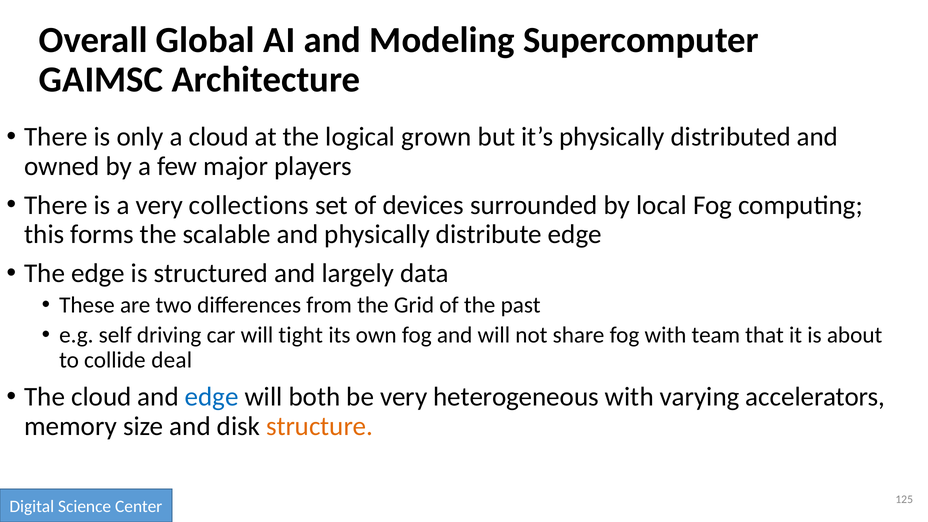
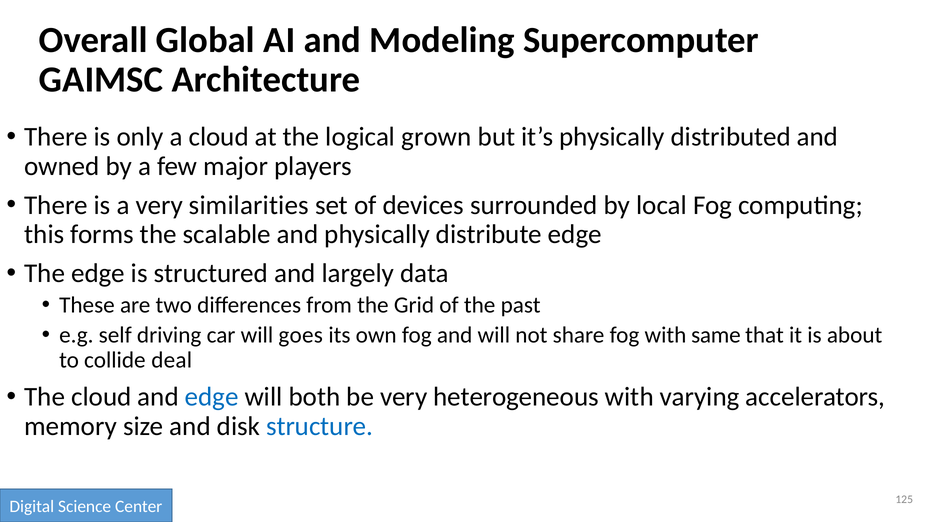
collections: collections -> similarities (249, 205)
tight: tight -> goes (301, 335)
team: team -> same (716, 335)
structure colour: orange -> blue (320, 426)
